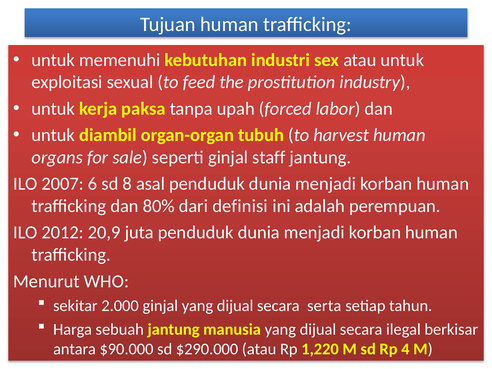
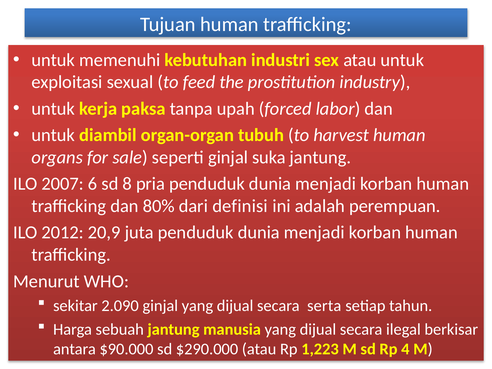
staff: staff -> suka (269, 157)
asal: asal -> pria (151, 184)
2.000: 2.000 -> 2.090 (120, 306)
1,220: 1,220 -> 1,223 (320, 349)
